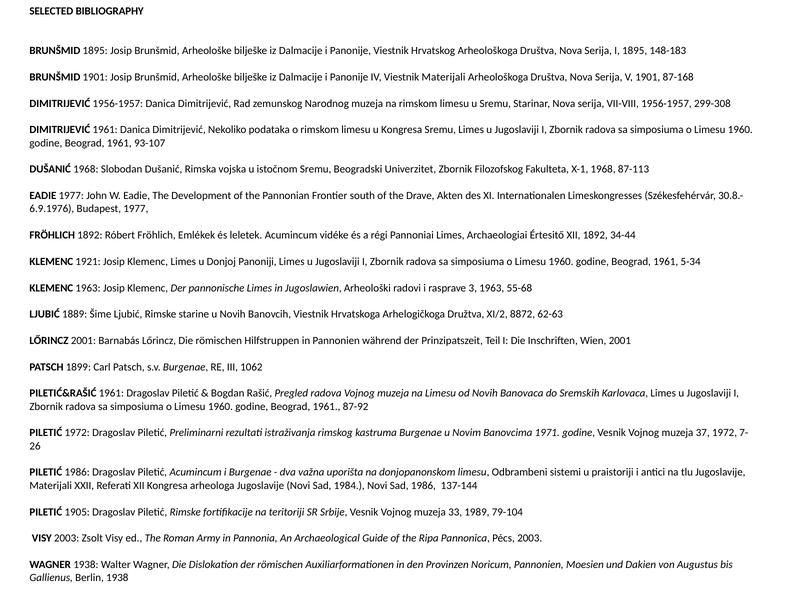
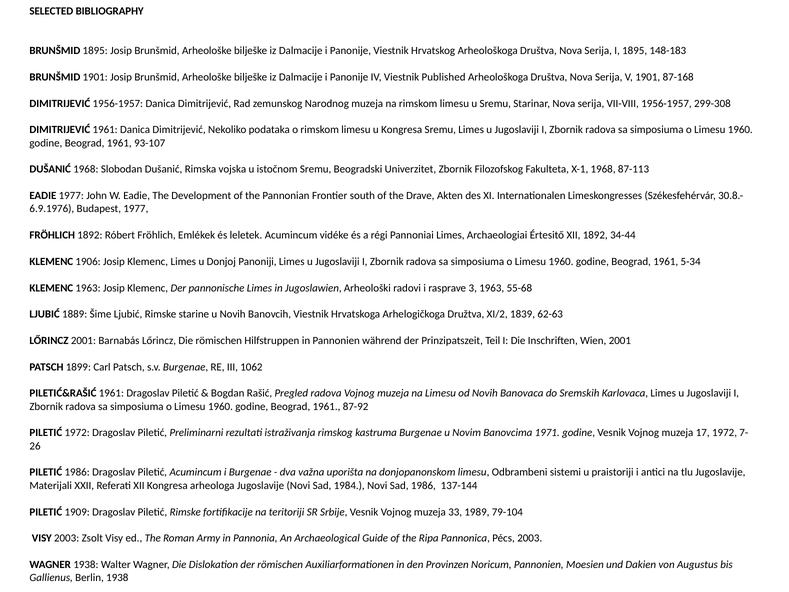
Viestnik Materijali: Materijali -> Published (444, 77)
1921: 1921 -> 1906 (88, 261)
8872: 8872 -> 1839 (523, 314)
37: 37 -> 17 (703, 433)
1905: 1905 -> 1909 (77, 512)
